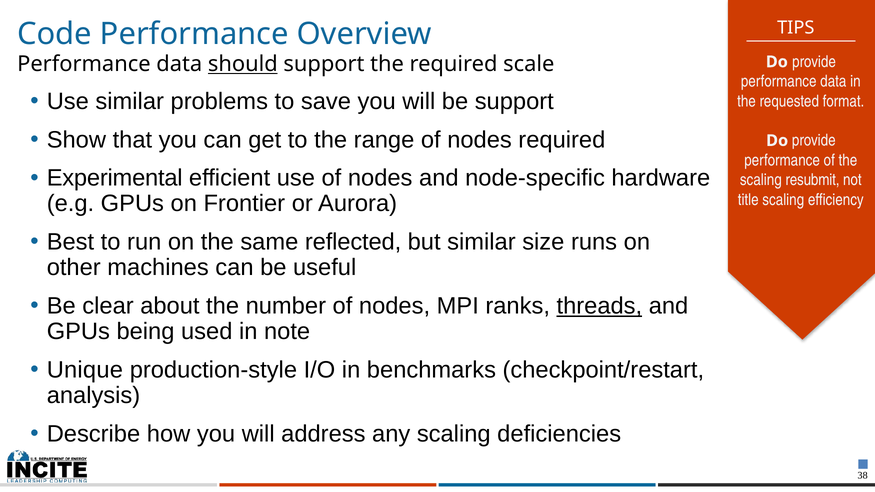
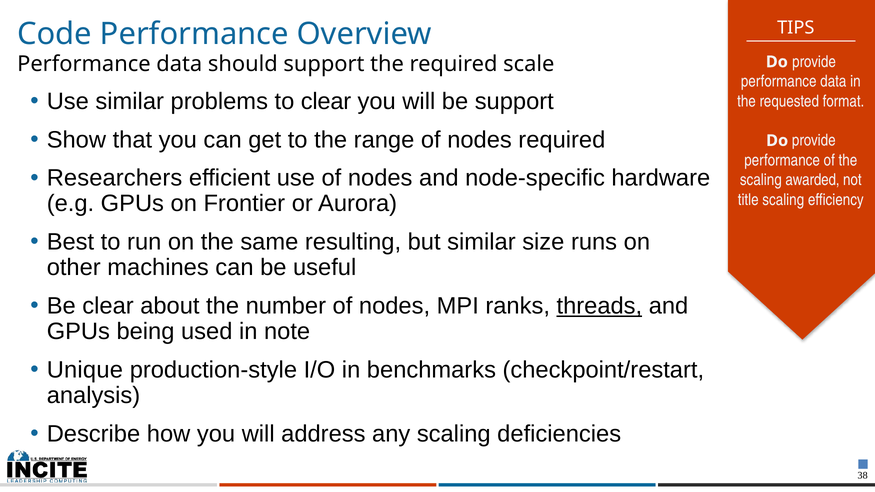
should underline: present -> none (243, 64)
to save: save -> clear (326, 101)
Experimental: Experimental -> Researchers (115, 178)
resubmit: resubmit -> awarded (812, 180)
reflected: reflected -> resulting (353, 242)
